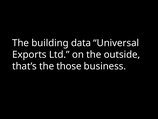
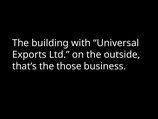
data: data -> with (81, 43)
